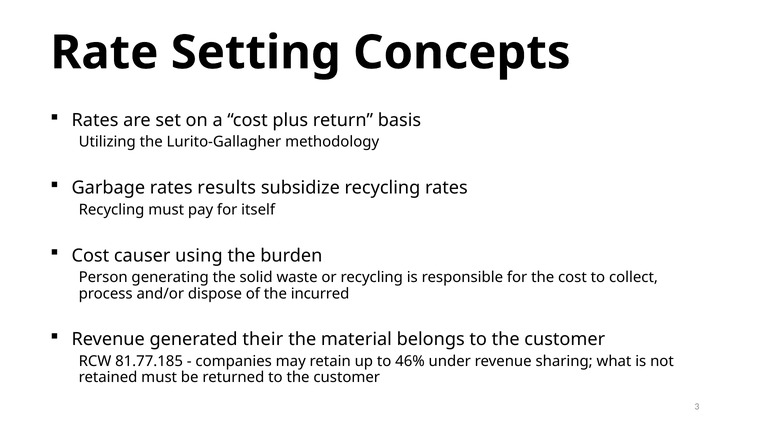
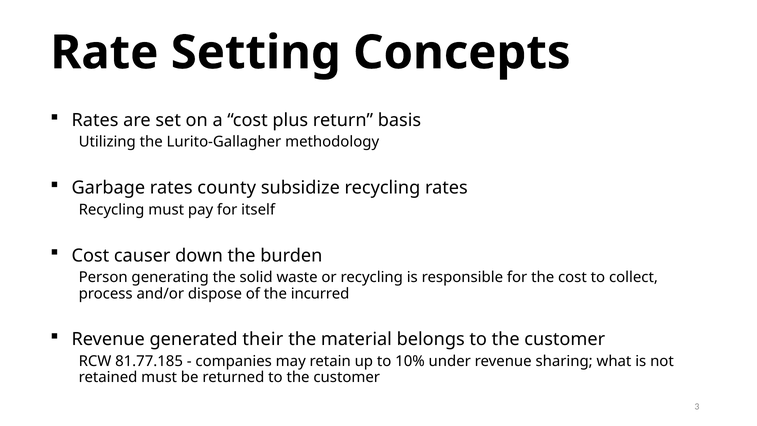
results: results -> county (227, 188)
using: using -> down (199, 255)
46%: 46% -> 10% (410, 361)
